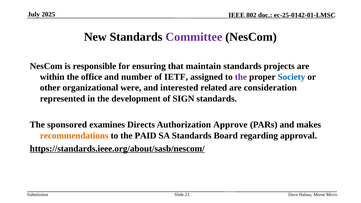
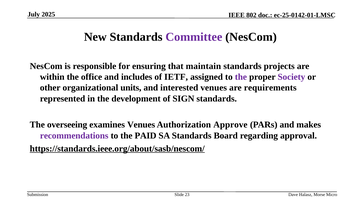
number: number -> includes (137, 77)
Society colour: blue -> purple (291, 77)
were: were -> units (131, 88)
interested related: related -> venues (214, 88)
consideration: consideration -> requirements (270, 88)
sponsored: sponsored -> overseeing (67, 125)
examines Directs: Directs -> Venues (141, 125)
recommendations colour: orange -> purple (74, 136)
